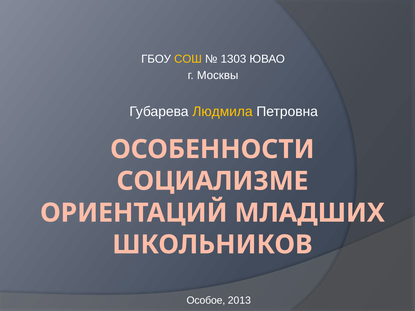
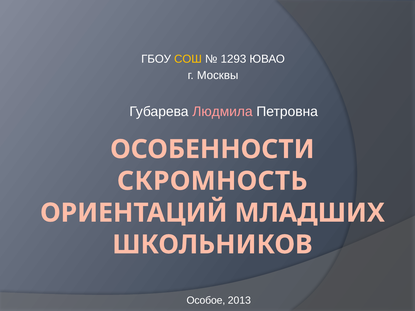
1303: 1303 -> 1293 (233, 59)
Людмила colour: yellow -> pink (222, 112)
СОЦИАЛИЗМЕ: СОЦИАЛИЗМЕ -> СКРОМНОСТЬ (212, 181)
